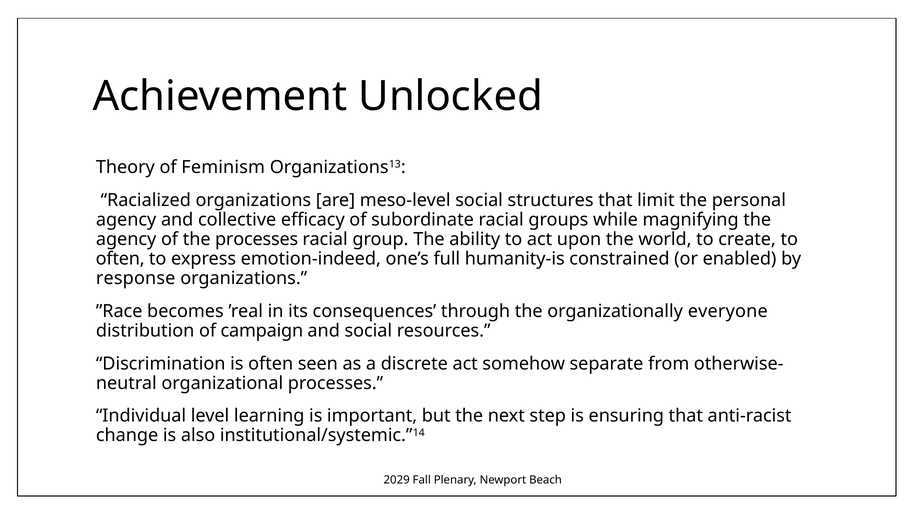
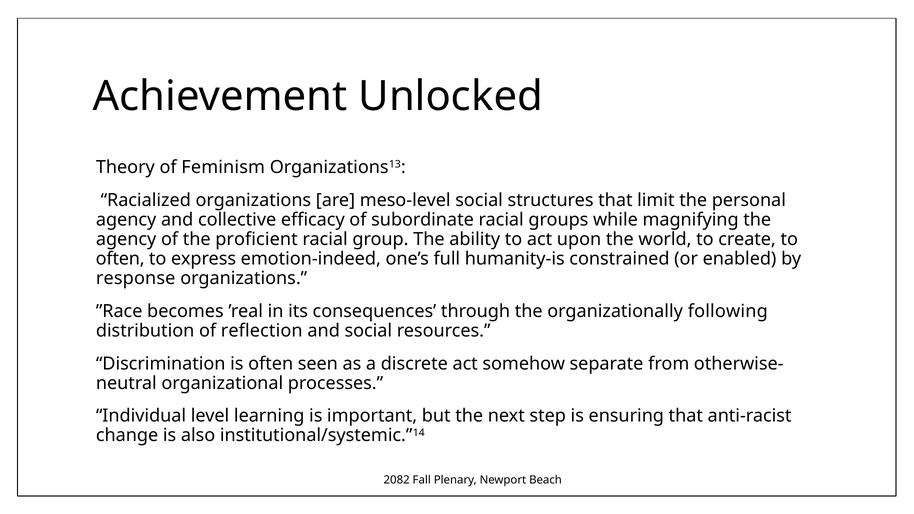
the processes: processes -> proficient (256, 239)
everyone: everyone -> following (728, 311)
campaign: campaign -> reflection (262, 331)
2029: 2029 -> 2082 (397, 480)
